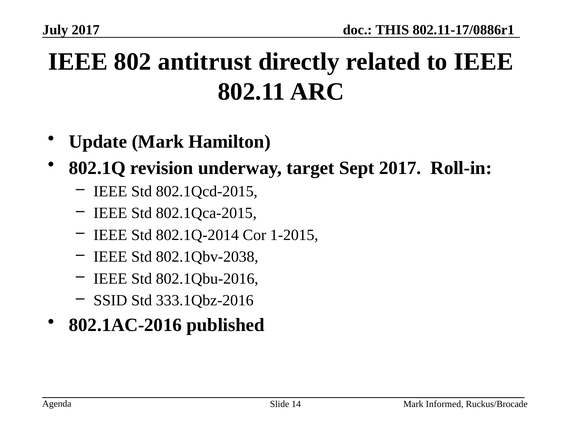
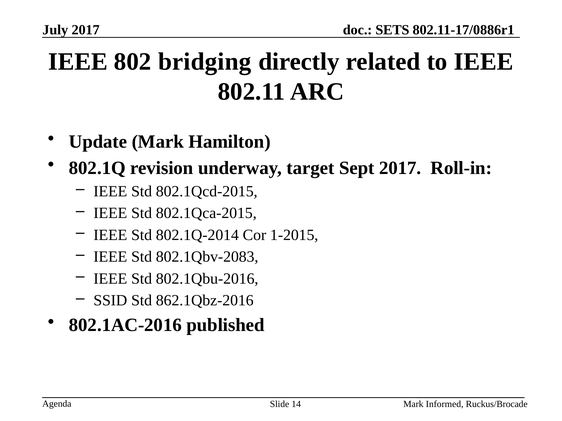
THIS: THIS -> SETS (392, 30)
antitrust: antitrust -> bridging (205, 62)
802.1Qbv-2038: 802.1Qbv-2038 -> 802.1Qbv-2083 (207, 257)
333.1Qbz-2016: 333.1Qbz-2016 -> 862.1Qbz-2016 (205, 301)
